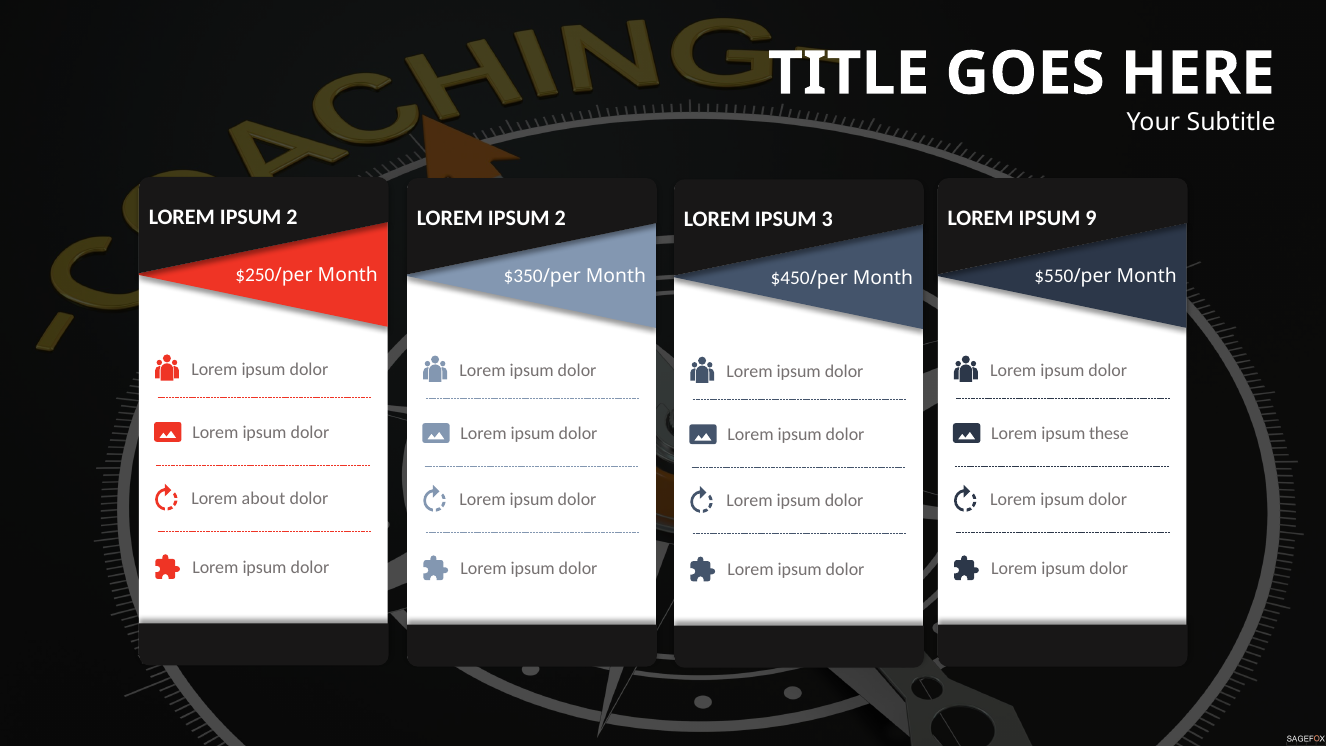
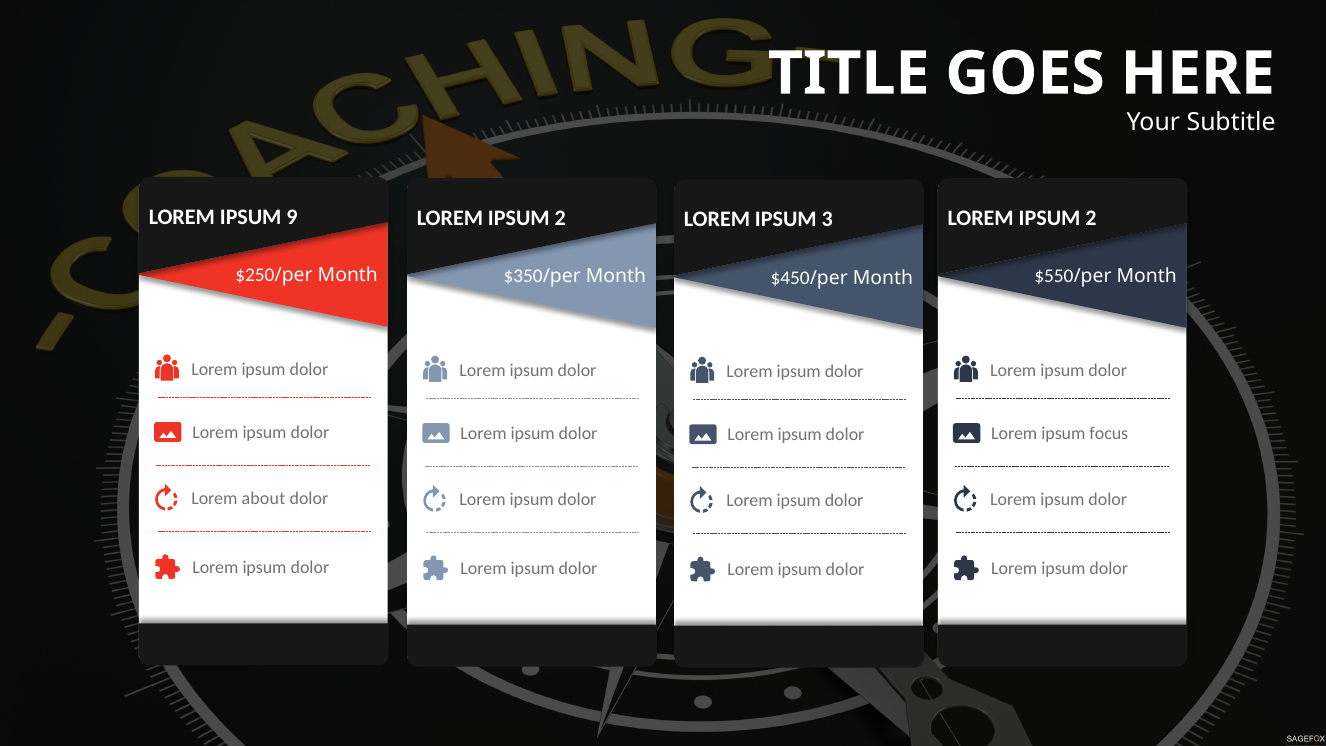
2: 2 -> 9 (292, 217)
9: 9 -> 2 (1091, 218)
these: these -> focus (1109, 433)
